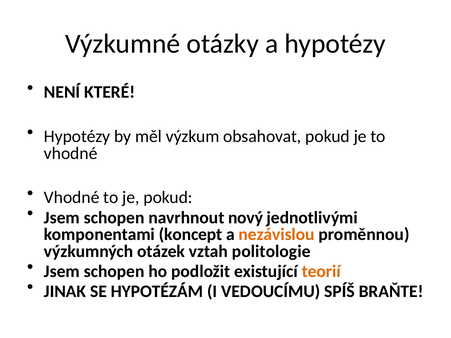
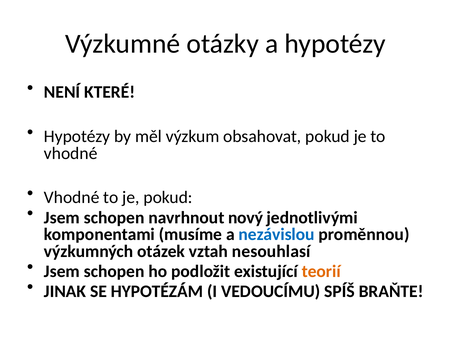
koncept: koncept -> musíme (191, 235)
nezávislou colour: orange -> blue (277, 235)
politologie: politologie -> nesouhlasí (271, 251)
